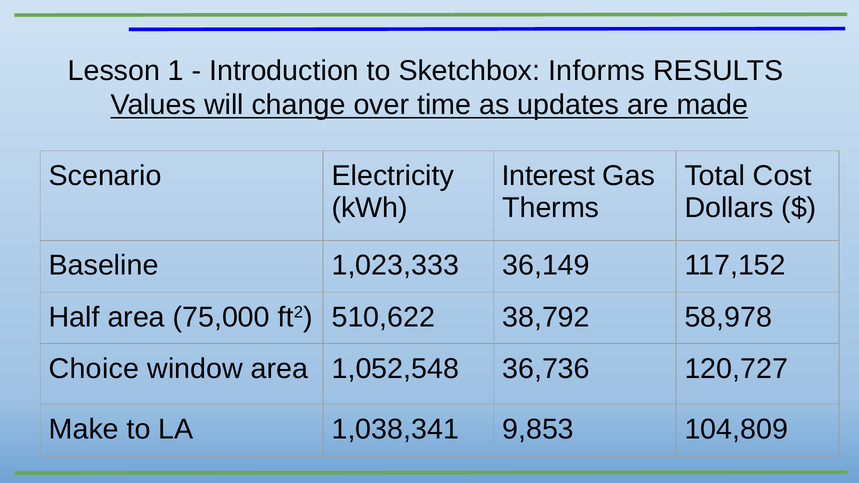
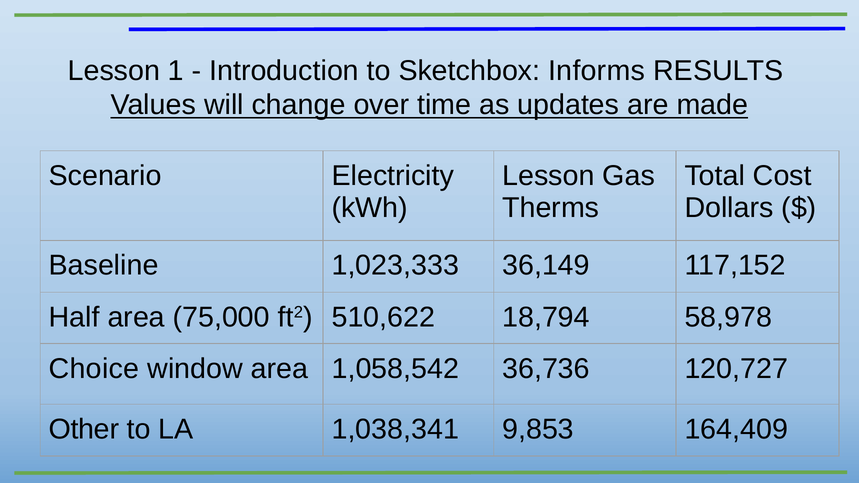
Interest: Interest -> Lesson (548, 176)
38,792: 38,792 -> 18,794 (546, 317)
1,052,548: 1,052,548 -> 1,058,542 (395, 369)
Make: Make -> Other (84, 430)
104,809: 104,809 -> 164,409 (736, 430)
